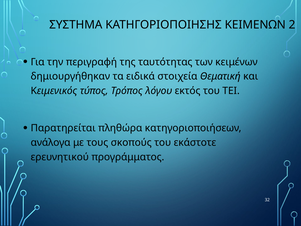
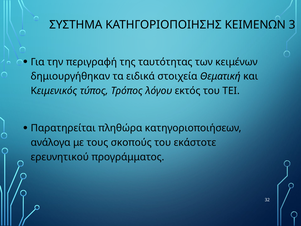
2: 2 -> 3 (292, 25)
